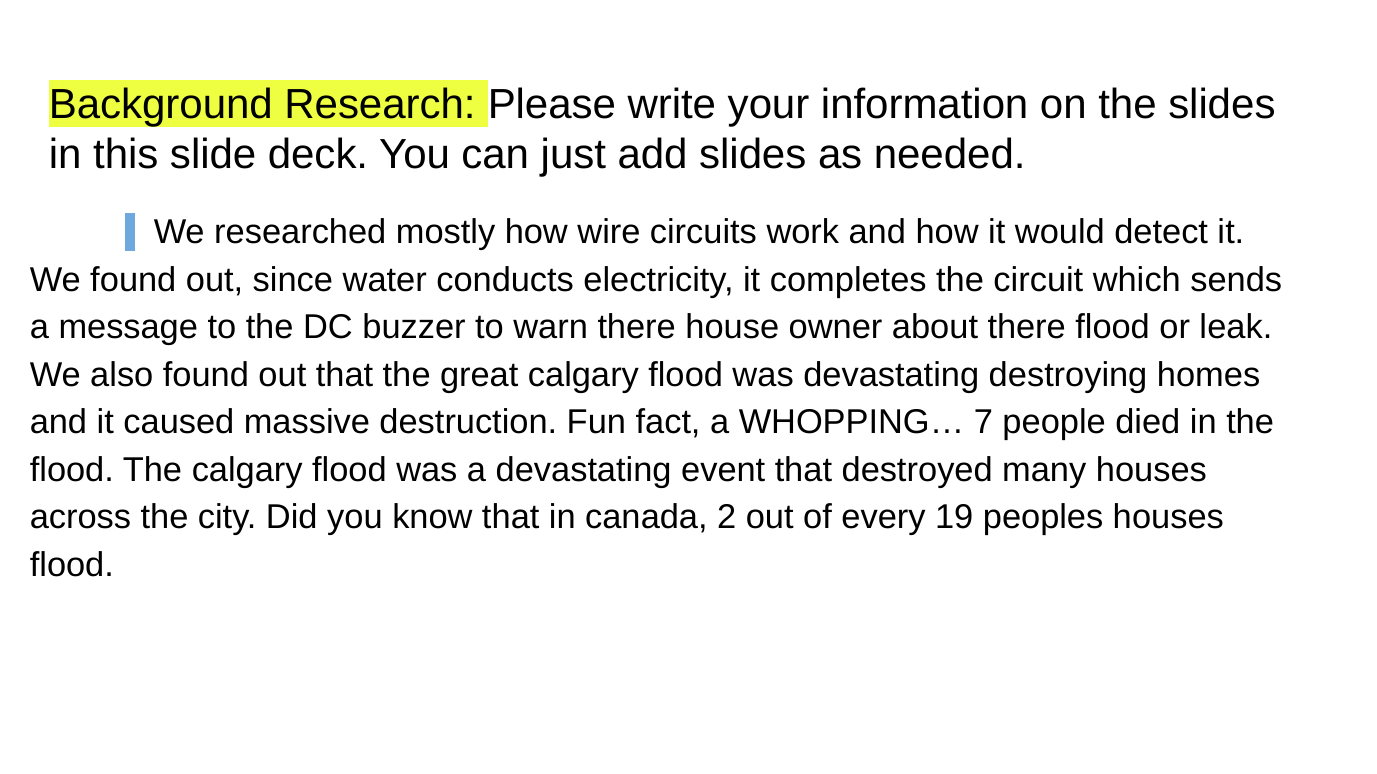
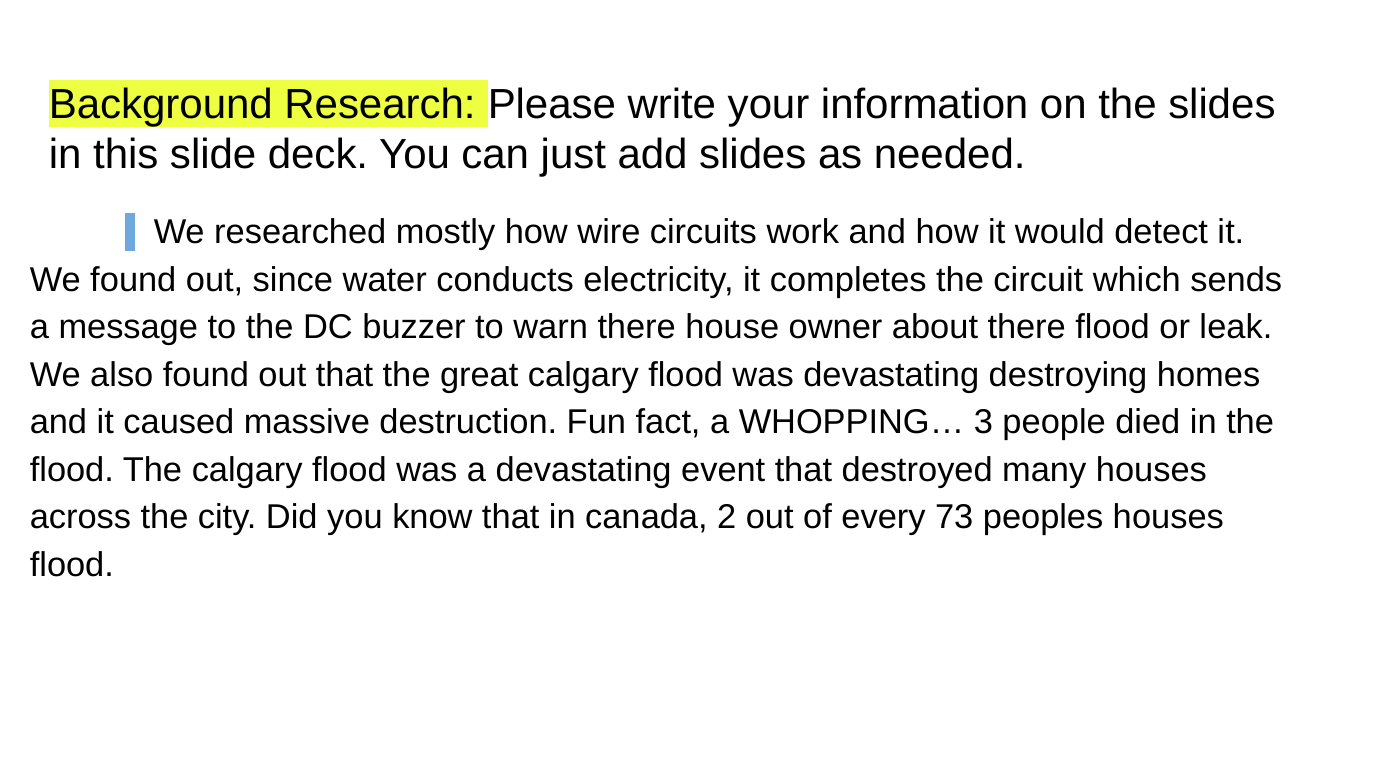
7: 7 -> 3 (983, 423)
19: 19 -> 73 (954, 518)
